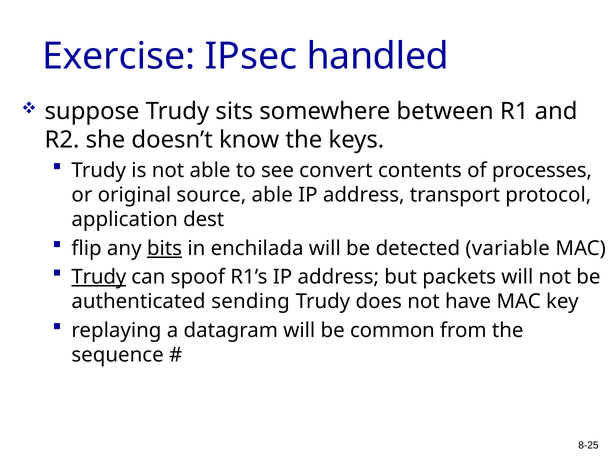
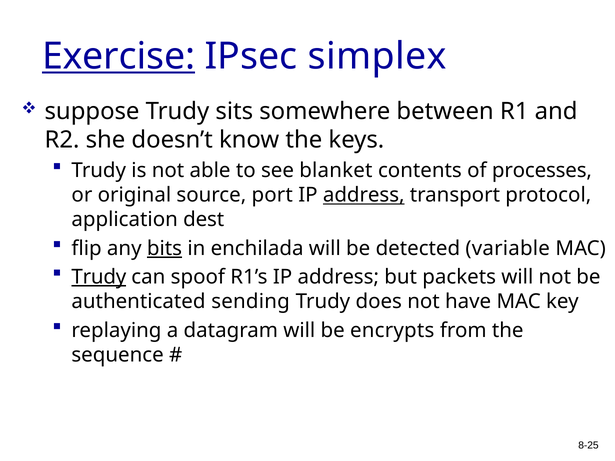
Exercise underline: none -> present (119, 56)
handled: handled -> simplex (377, 56)
convert: convert -> blanket (336, 171)
source able: able -> port (272, 195)
address underline: none -> present (364, 195)
common: common -> encrypts (392, 330)
